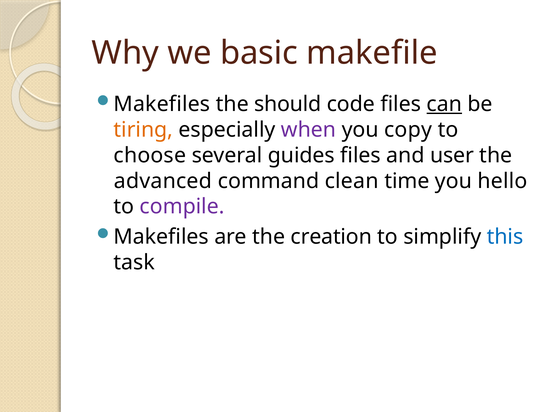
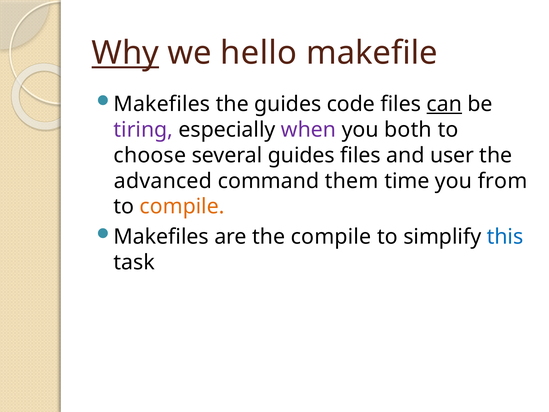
Why underline: none -> present (125, 53)
basic: basic -> hello (259, 53)
the should: should -> guides (288, 104)
tiring colour: orange -> purple (143, 130)
copy: copy -> both (408, 130)
clean: clean -> them (352, 181)
hello: hello -> from (503, 181)
compile colour: purple -> orange (182, 206)
the creation: creation -> compile (331, 237)
